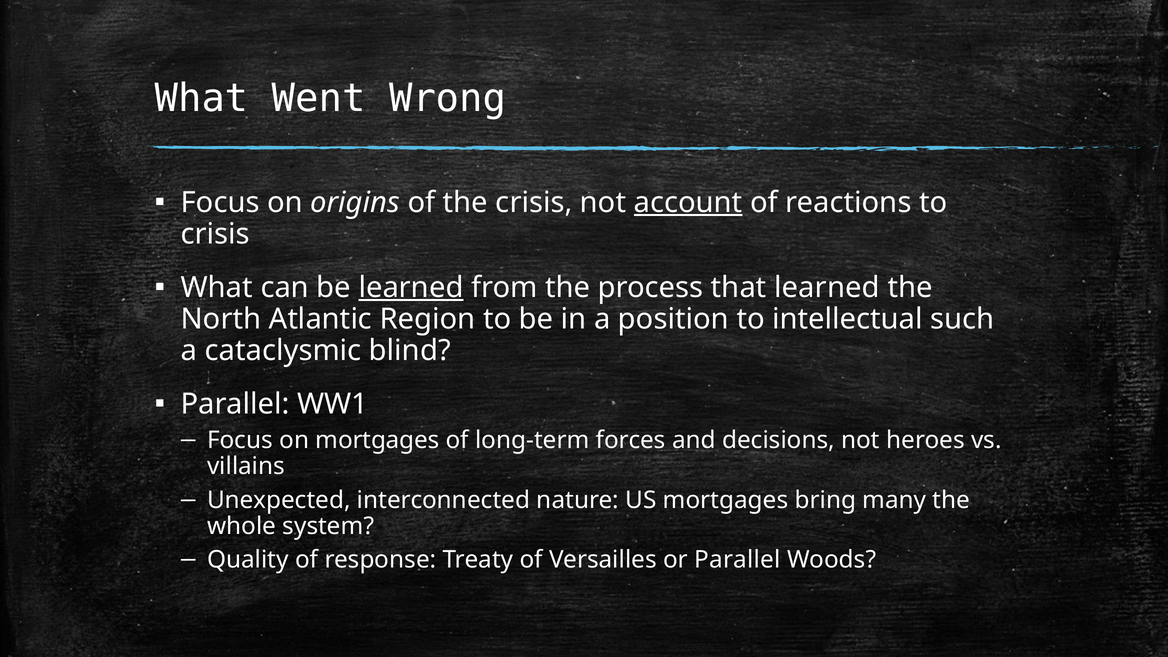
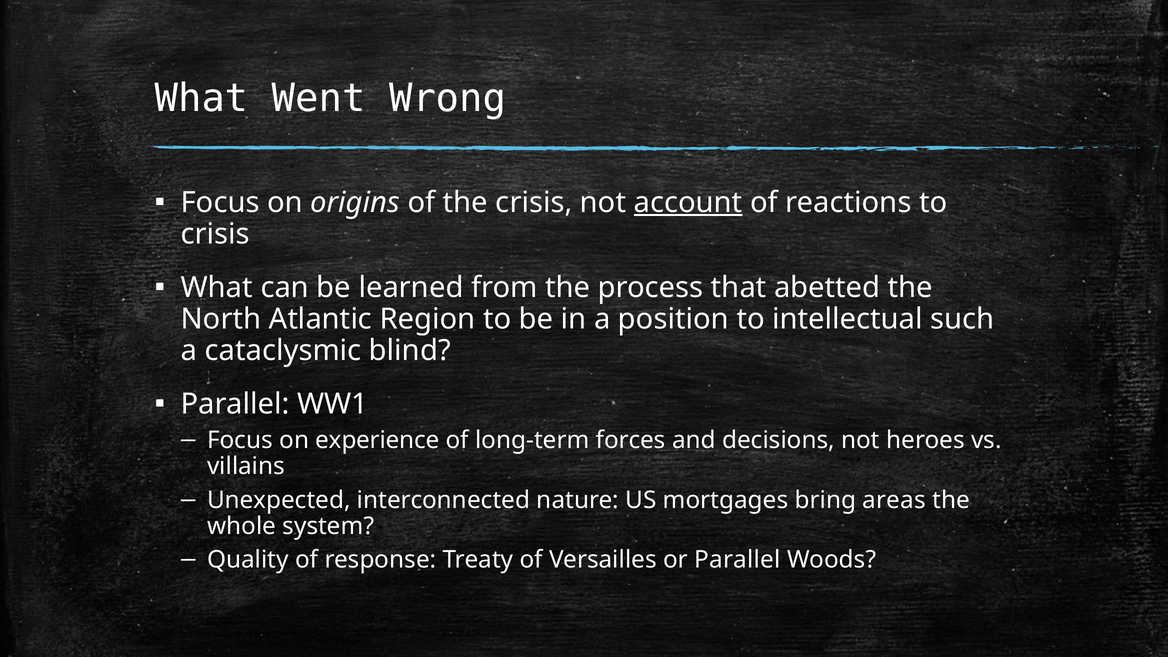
learned underline: present -> none (411, 288)
that learned: learned -> abetted (827, 288)
on mortgages: mortgages -> experience (377, 440)
many: many -> areas (894, 500)
